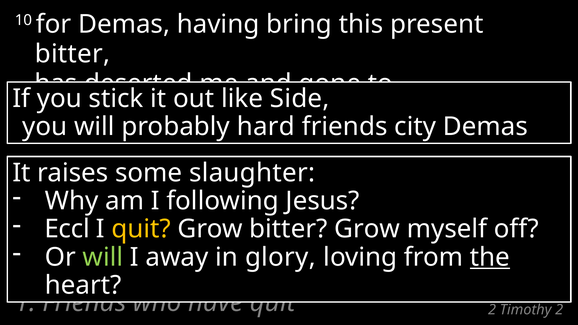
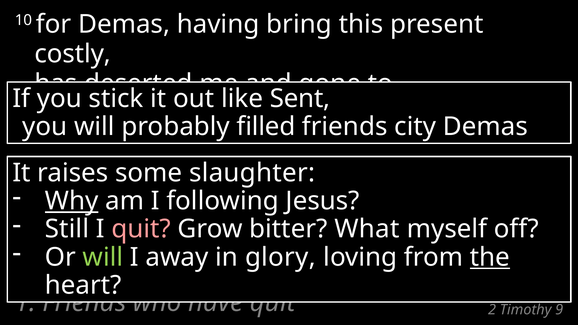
bitter: bitter -> costly (73, 54)
Side: Side -> Sent (300, 99)
hard: hard -> filled (266, 127)
Why underline: none -> present (72, 201)
Eccl: Eccl -> Still (67, 229)
quit colour: yellow -> pink (141, 229)
bitter Grow: Grow -> What (367, 229)
Timothy 2: 2 -> 9 (559, 310)
